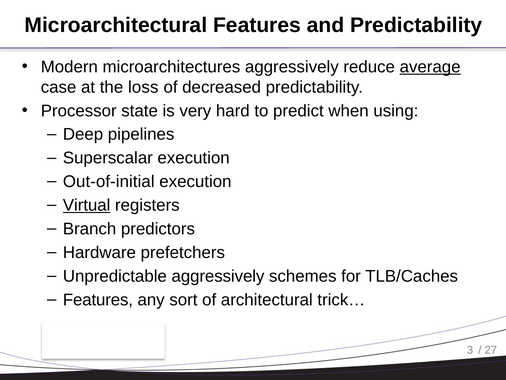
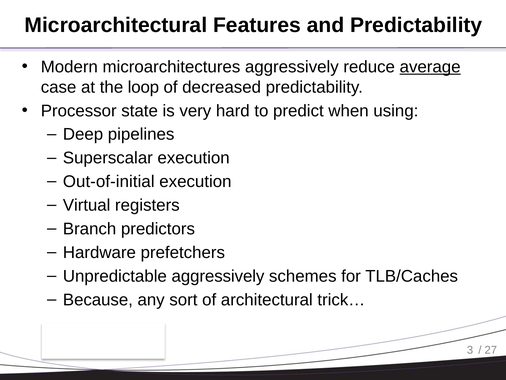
loss: loss -> loop (143, 87)
Virtual underline: present -> none (87, 205)
Features: Features -> Because (98, 299)
